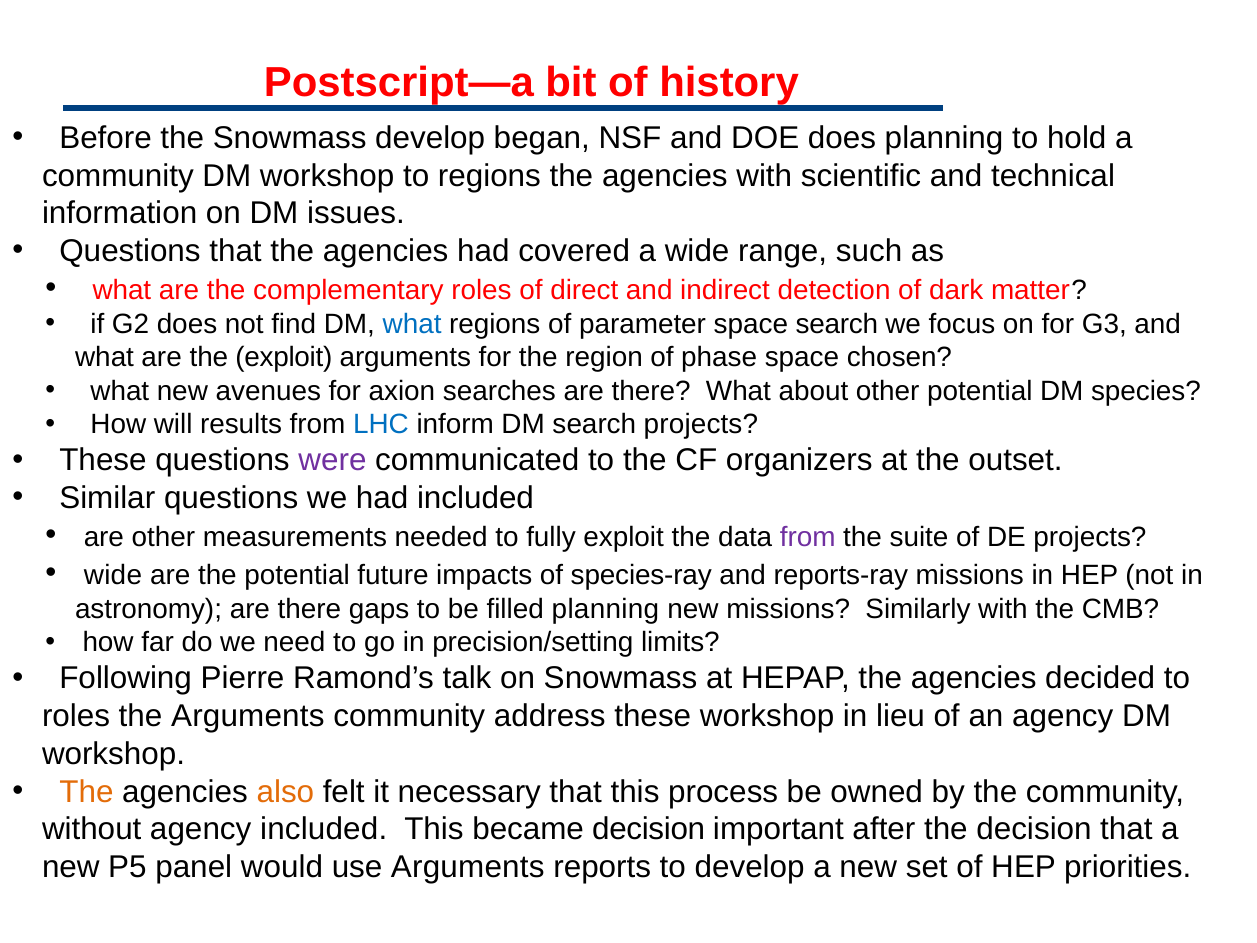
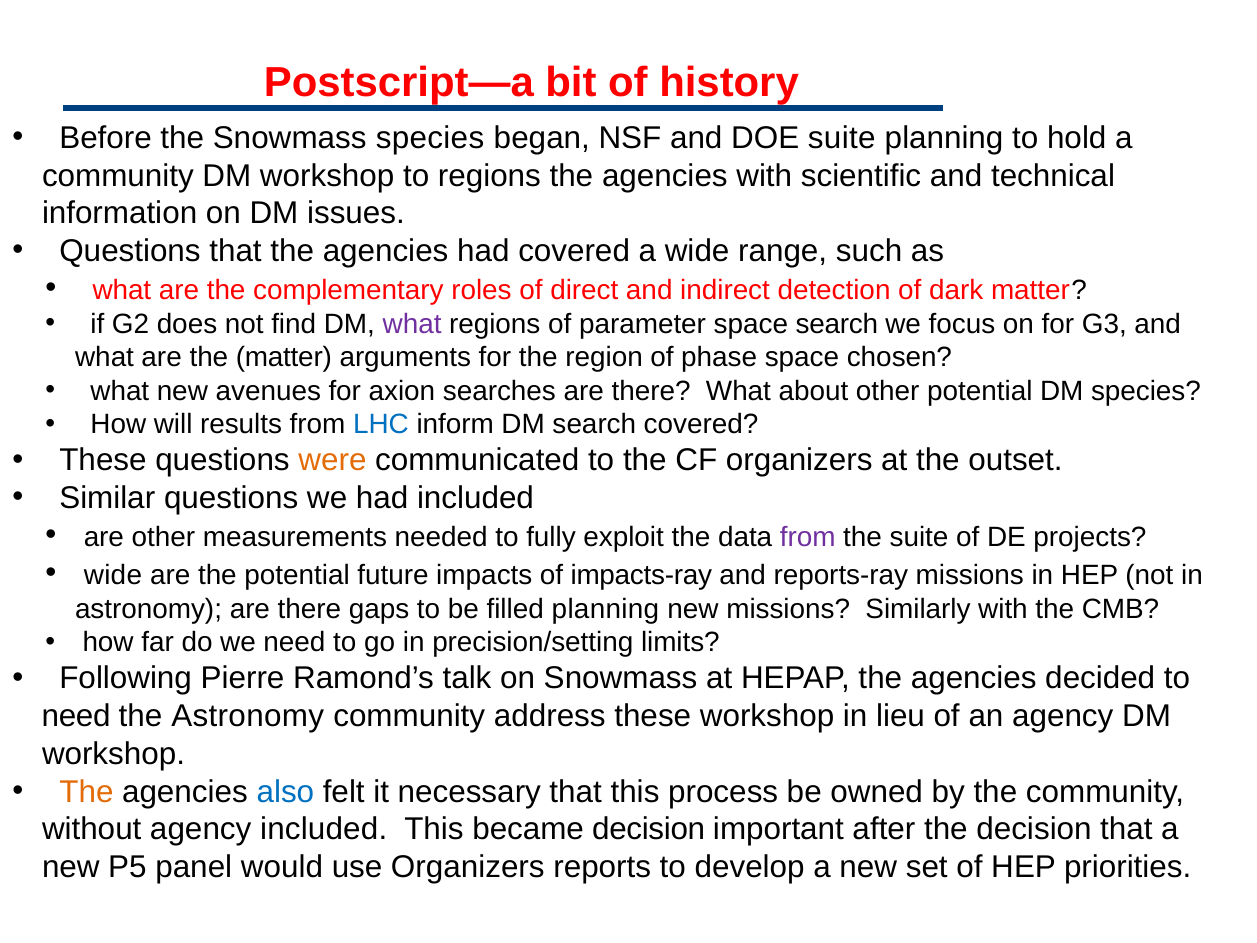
Snowmass develop: develop -> species (430, 138)
DOE does: does -> suite (842, 138)
what colour: blue -> purple (412, 324)
the exploit: exploit -> matter (284, 358)
search projects: projects -> covered (701, 425)
were colour: purple -> orange (332, 460)
species-ray: species-ray -> impacts-ray (641, 575)
roles: roles -> need (76, 716)
the Arguments: Arguments -> Astronomy (248, 716)
also colour: orange -> blue (285, 791)
use Arguments: Arguments -> Organizers (468, 867)
